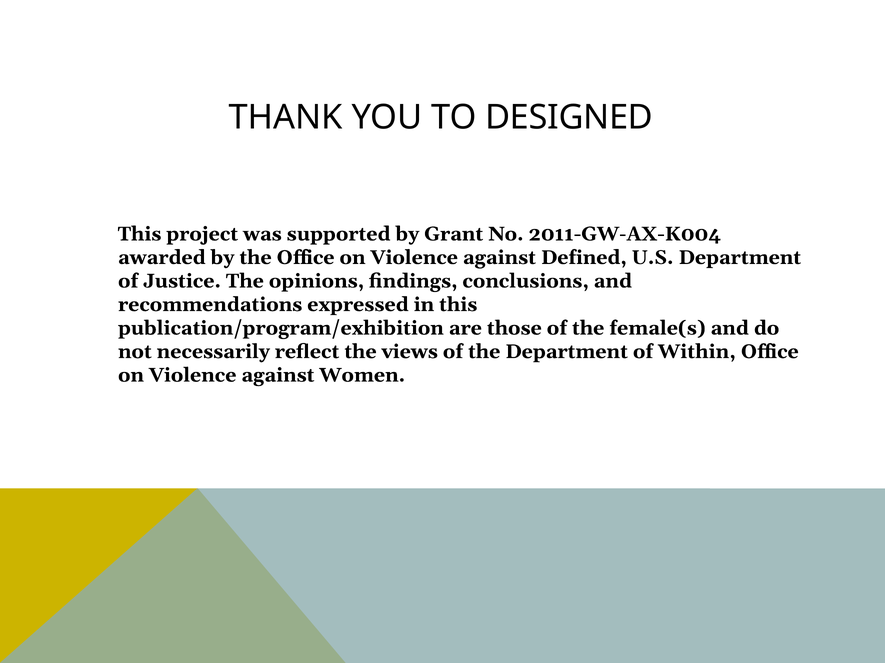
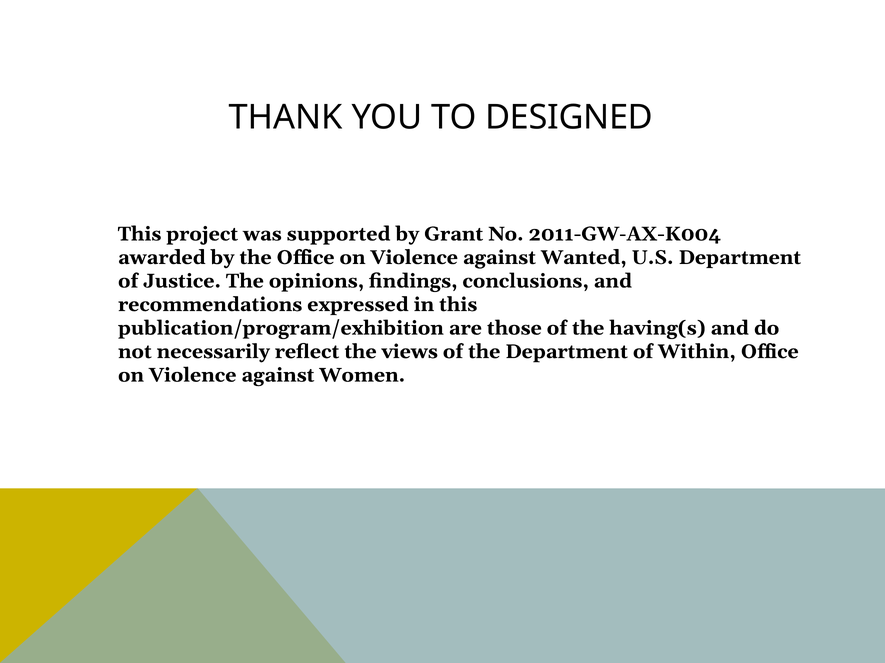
Defined: Defined -> Wanted (584, 258)
female(s: female(s -> having(s (657, 328)
